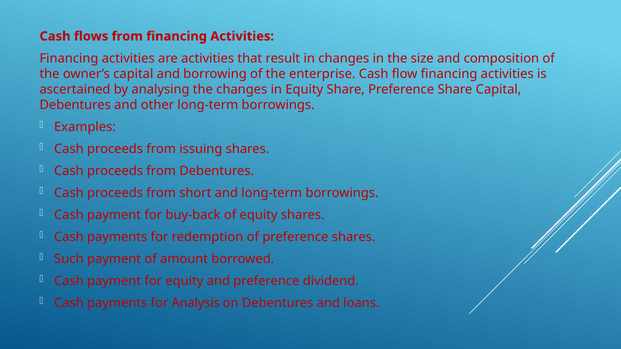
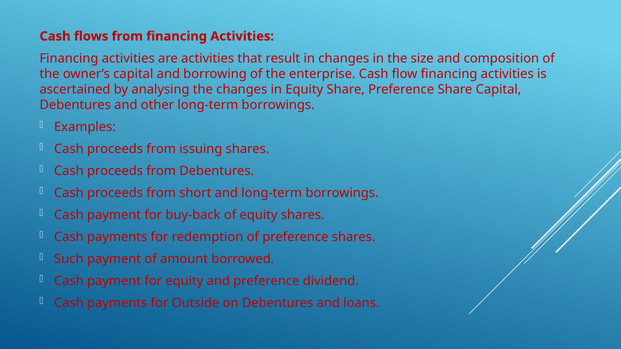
Analysis: Analysis -> Outside (195, 303)
